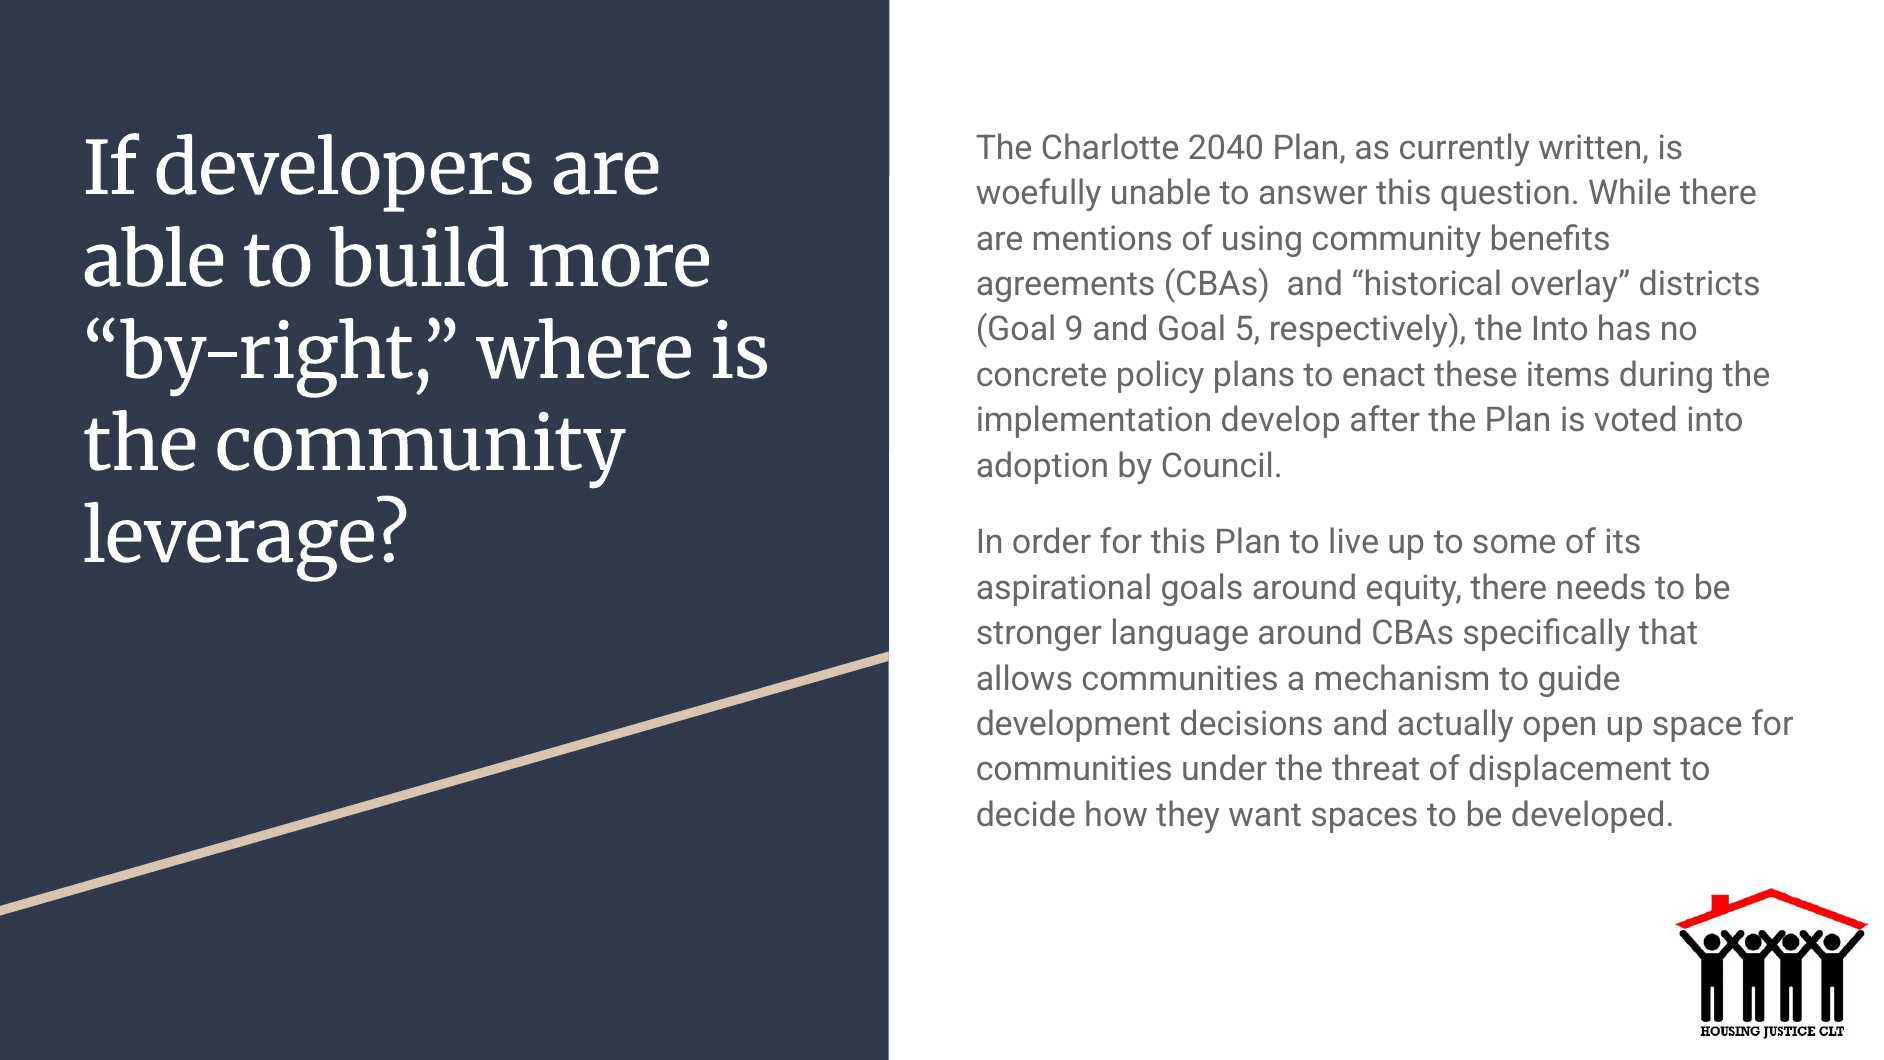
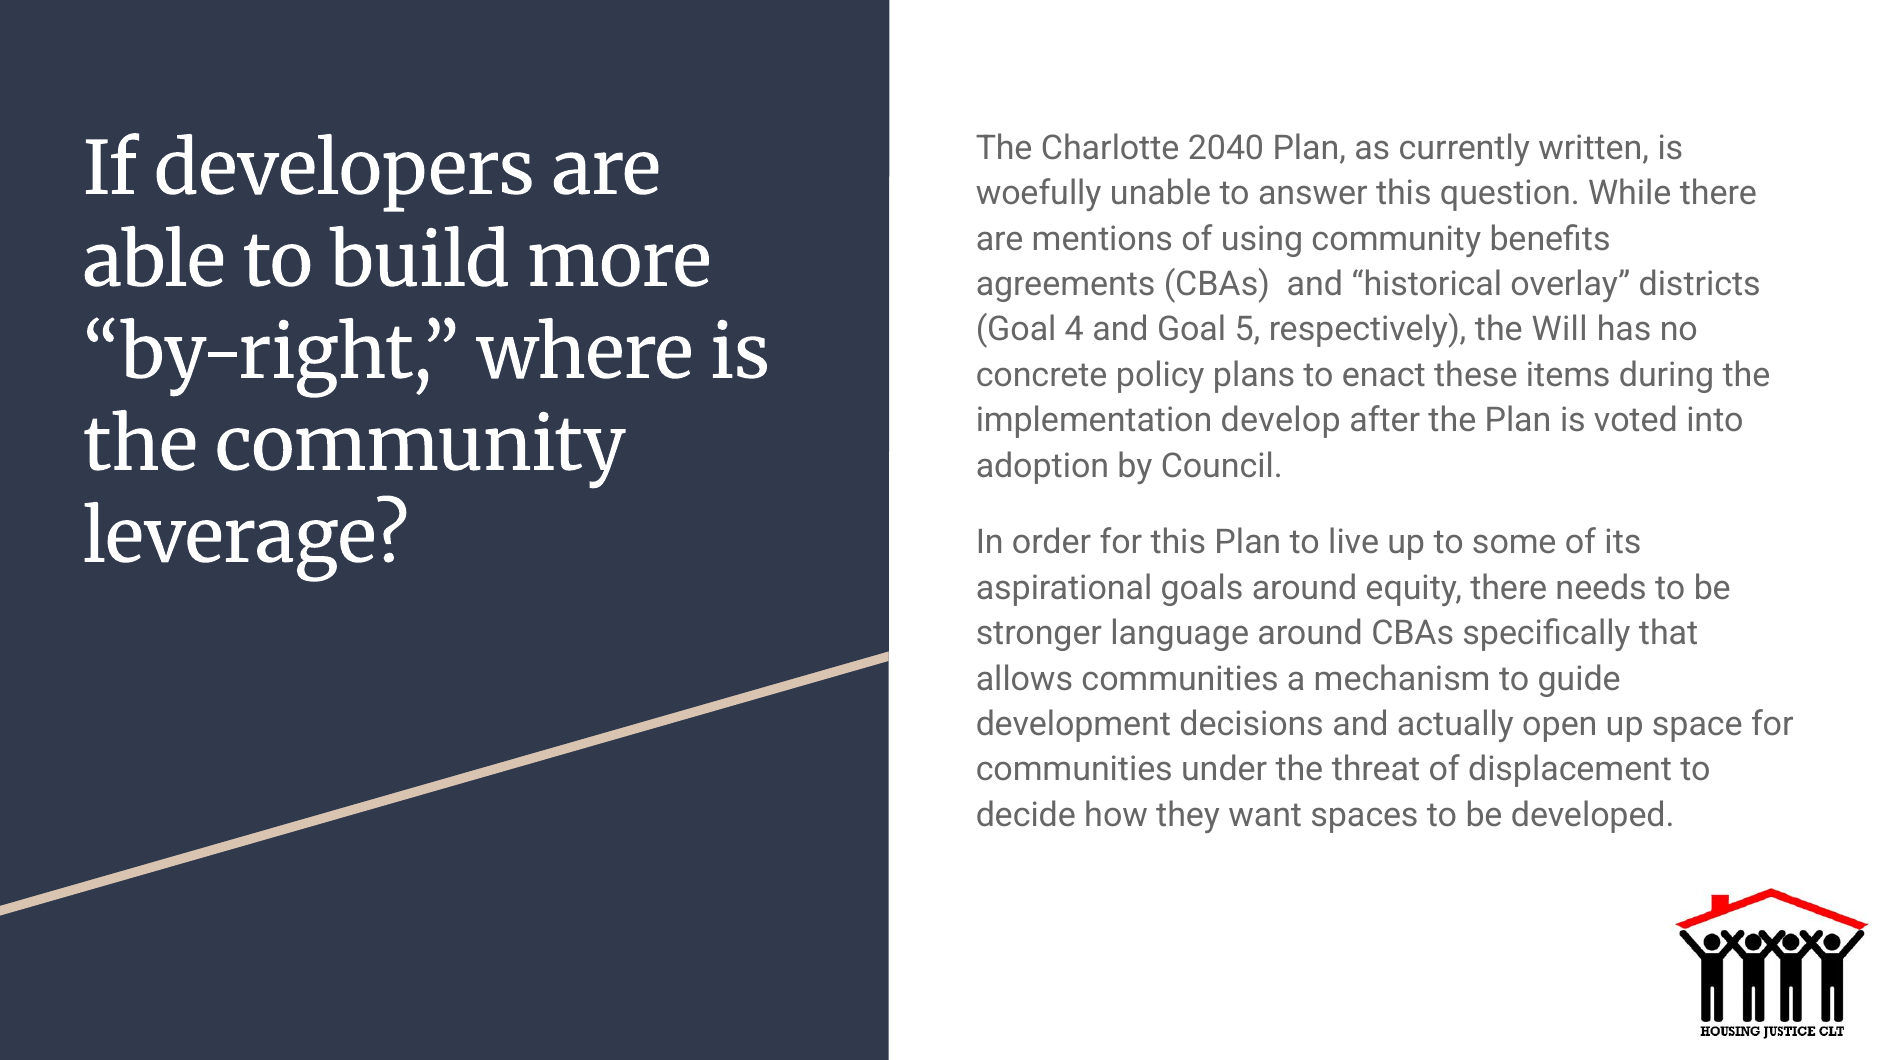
9: 9 -> 4 (1074, 330)
the Into: Into -> Will (1560, 330)
